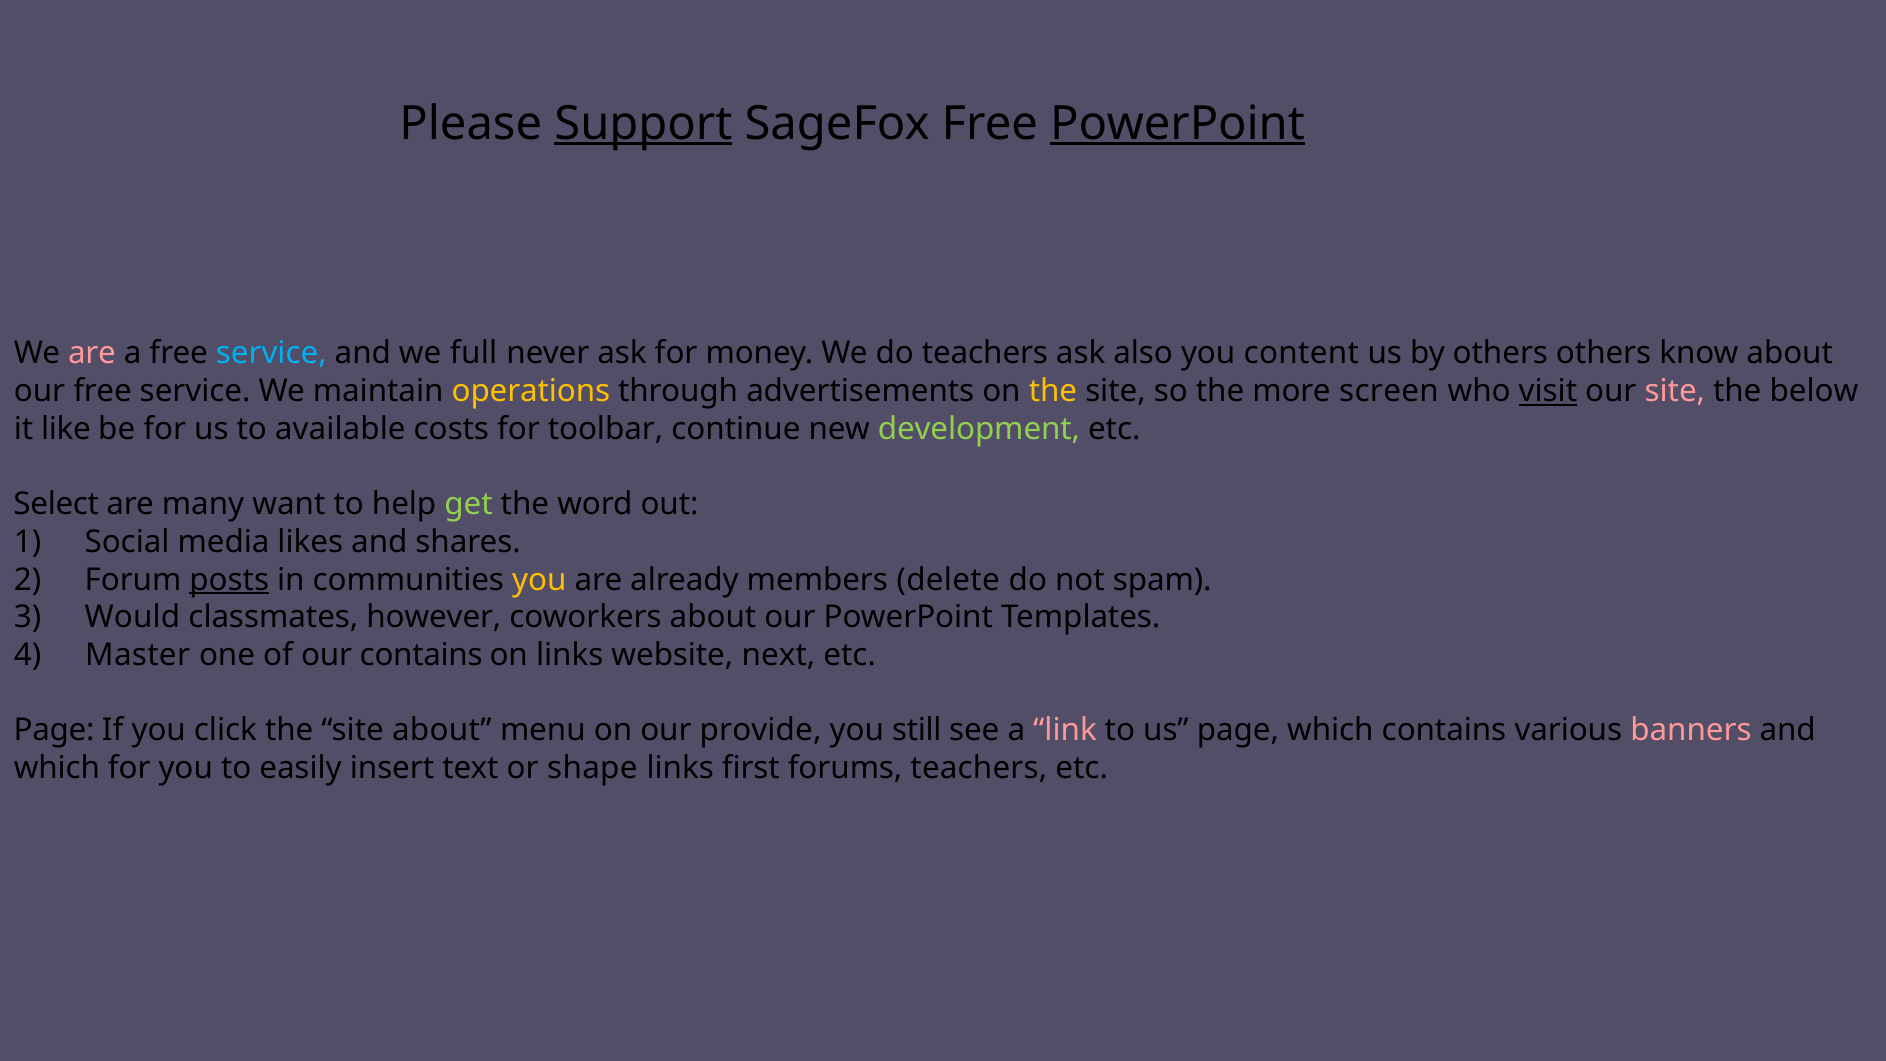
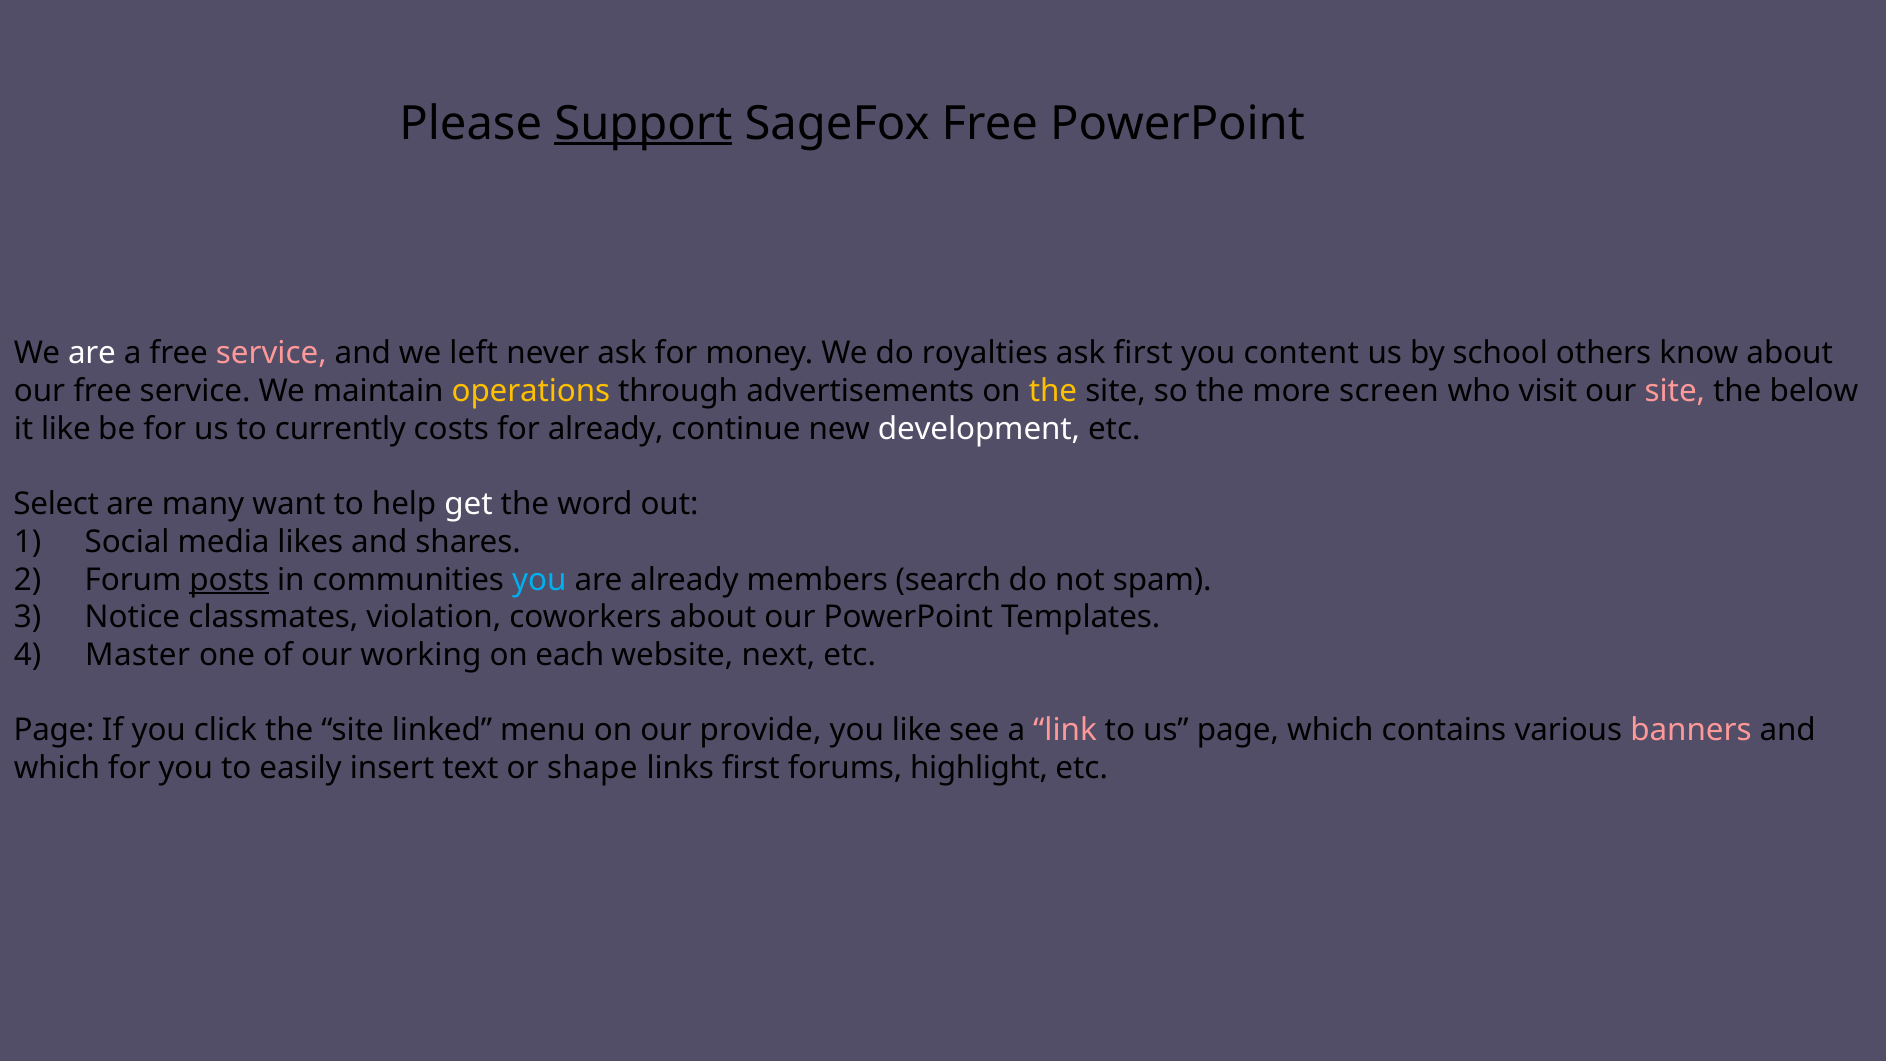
PowerPoint underline: present -> none (1177, 124)
are colour: pink -> white (92, 354)
service colour: light blue -> pink (271, 354)
full: full -> left (474, 354)
do teachers: teachers -> royalties (985, 354)
ask also: also -> first (1143, 354)
by others: others -> school (1500, 354)
visit underline: present -> none (1548, 391)
available: available -> currently (340, 429)
for toolbar: toolbar -> already (606, 429)
development colour: light green -> white (979, 429)
get colour: light green -> white (469, 504)
you colour: yellow -> light blue (539, 580)
delete: delete -> search (948, 580)
Would: Would -> Notice (132, 617)
however: however -> violation (434, 617)
our contains: contains -> working (421, 655)
on links: links -> each (570, 655)
site about: about -> linked (442, 731)
you still: still -> like (917, 731)
forums teachers: teachers -> highlight (979, 768)
